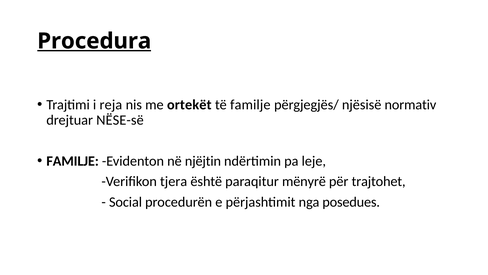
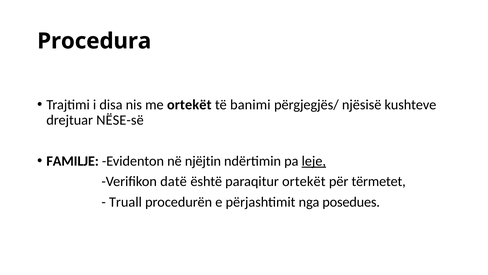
Procedura underline: present -> none (94, 41)
reja: reja -> disa (111, 105)
të familje: familje -> banimi (250, 105)
normativ: normativ -> kushteve (410, 105)
leje underline: none -> present (314, 161)
tjera: tjera -> datë (174, 181)
paraqitur mënyrë: mënyrë -> ortekët (304, 181)
trajtohet: trajtohet -> tërmetet (379, 181)
Social: Social -> Truall (125, 202)
